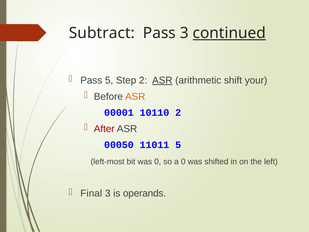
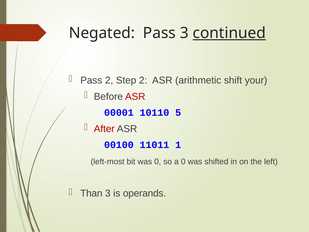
Subtract: Subtract -> Negated (102, 33)
Pass 5: 5 -> 2 (109, 80)
ASR underline: present -> none (162, 80)
ASR colour: orange -> red (135, 96)
10110 2: 2 -> 5 (178, 113)
00050: 00050 -> 00100 (119, 145)
11011 5: 5 -> 1 (178, 145)
Final: Final -> Than (91, 193)
